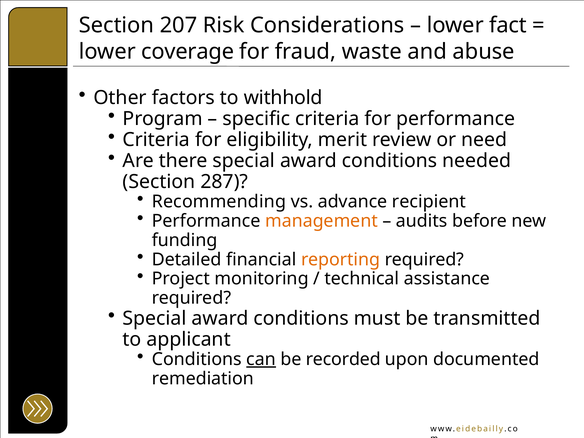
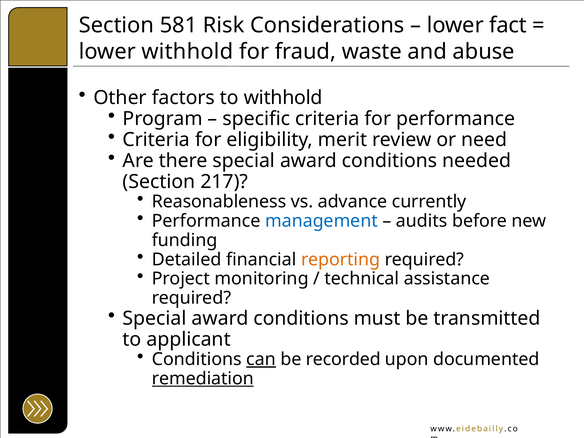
207: 207 -> 581 (178, 25)
lower coverage: coverage -> withhold (187, 51)
287: 287 -> 217 (224, 182)
Recommending: Recommending -> Reasonableness (219, 202)
recipient: recipient -> currently (429, 202)
management colour: orange -> blue (321, 221)
remediation underline: none -> present (203, 379)
